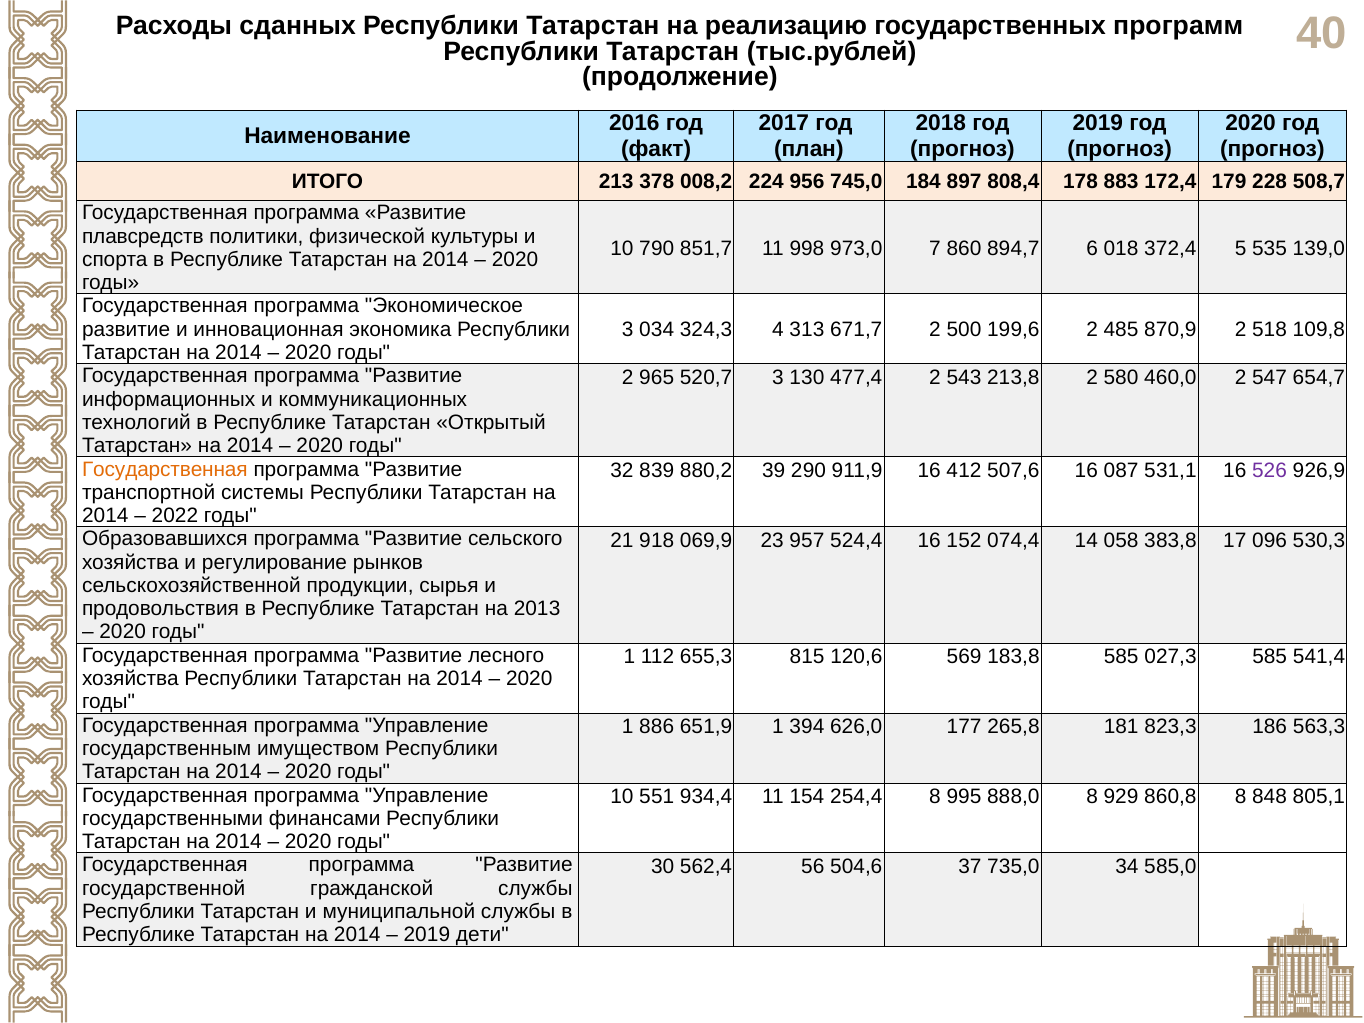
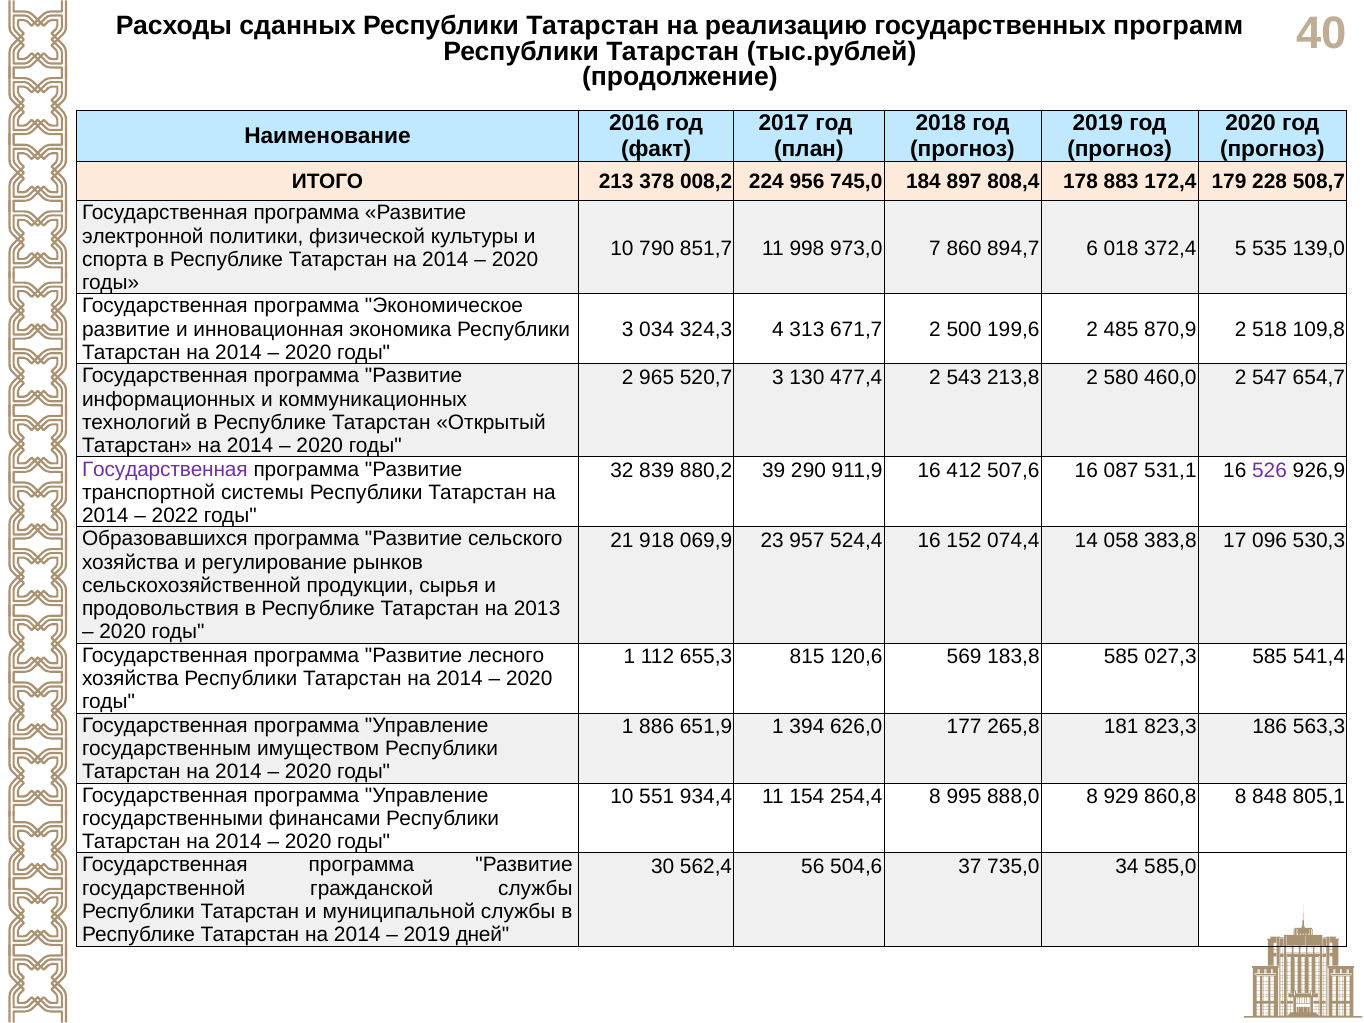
плавсредств: плавсредств -> электронной (143, 236)
Государственная colour: orange -> purple (165, 469)
дети: дети -> дней (482, 935)
